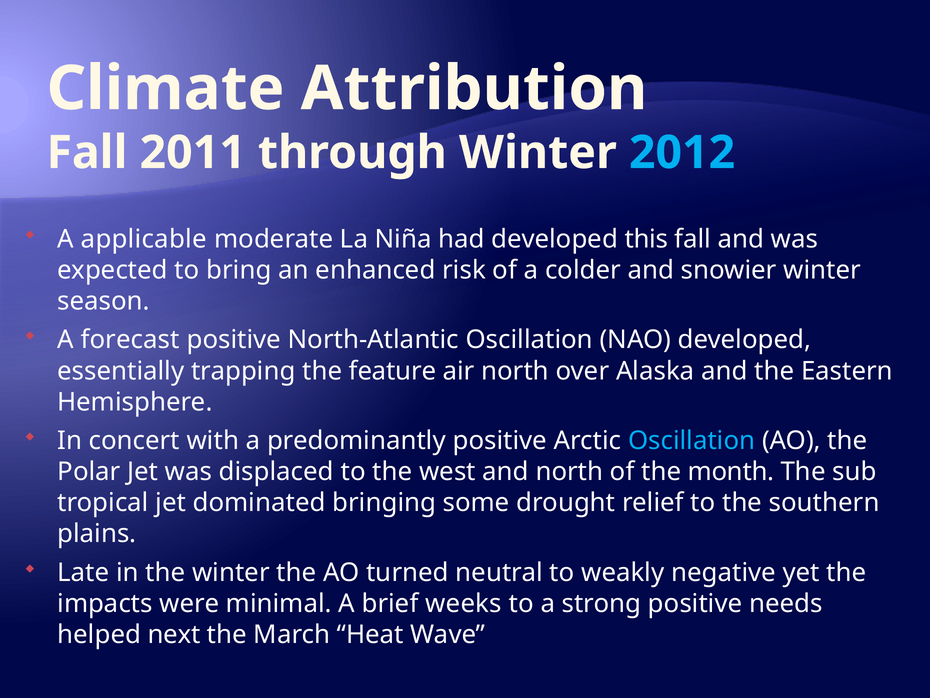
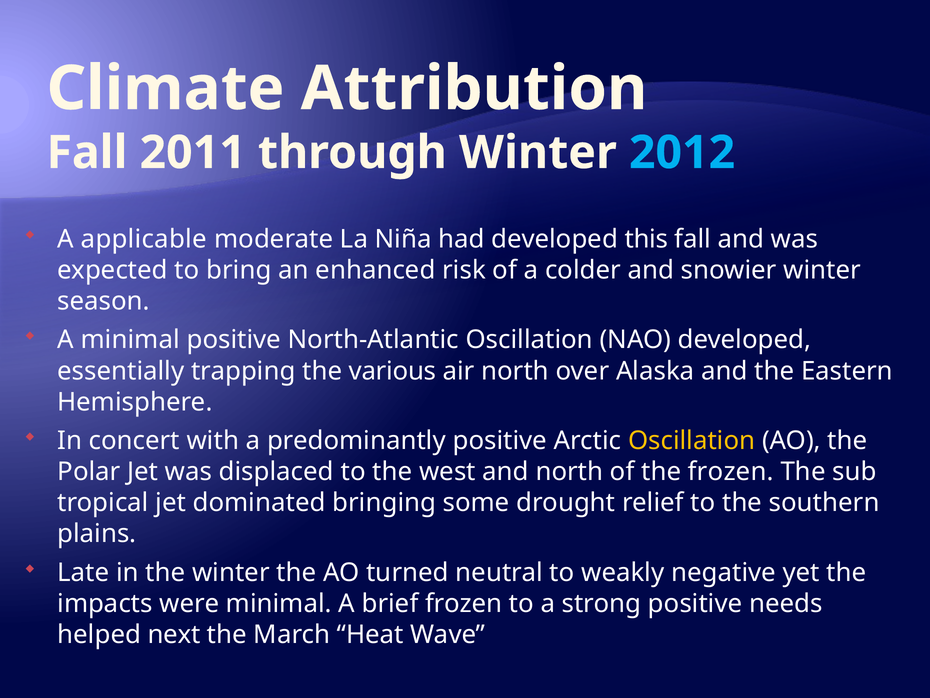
A forecast: forecast -> minimal (130, 340)
feature: feature -> various (393, 371)
Oscillation colour: light blue -> yellow (692, 441)
the month: month -> frozen (731, 472)
brief weeks: weeks -> frozen (464, 603)
